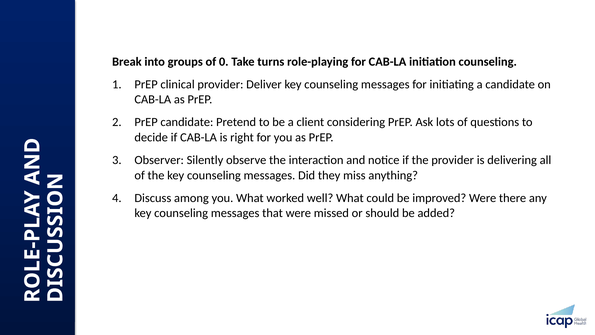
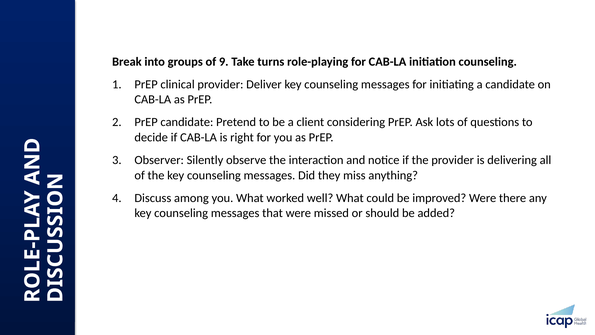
0: 0 -> 9 (224, 62)
